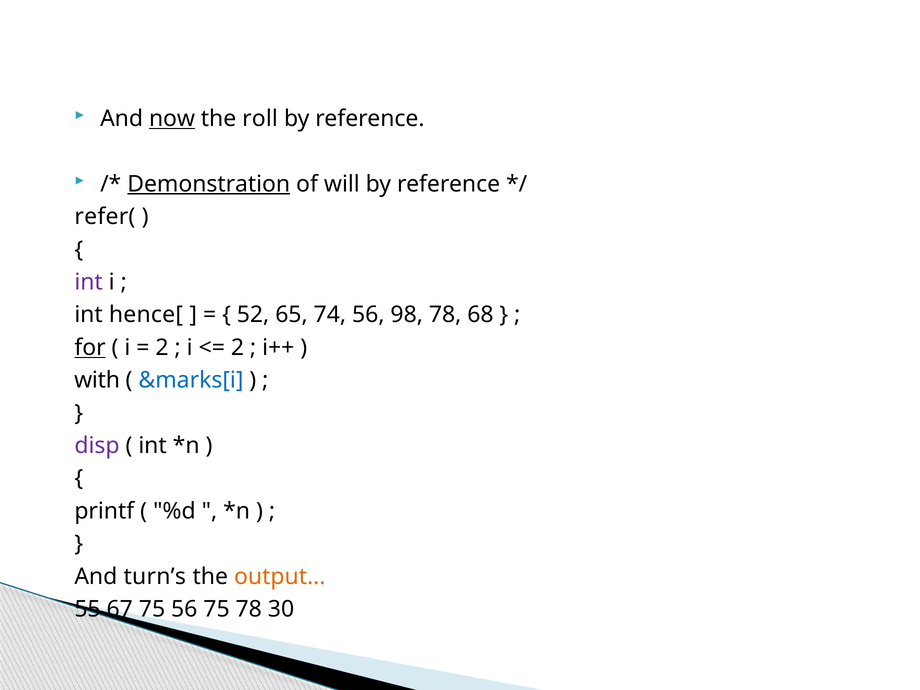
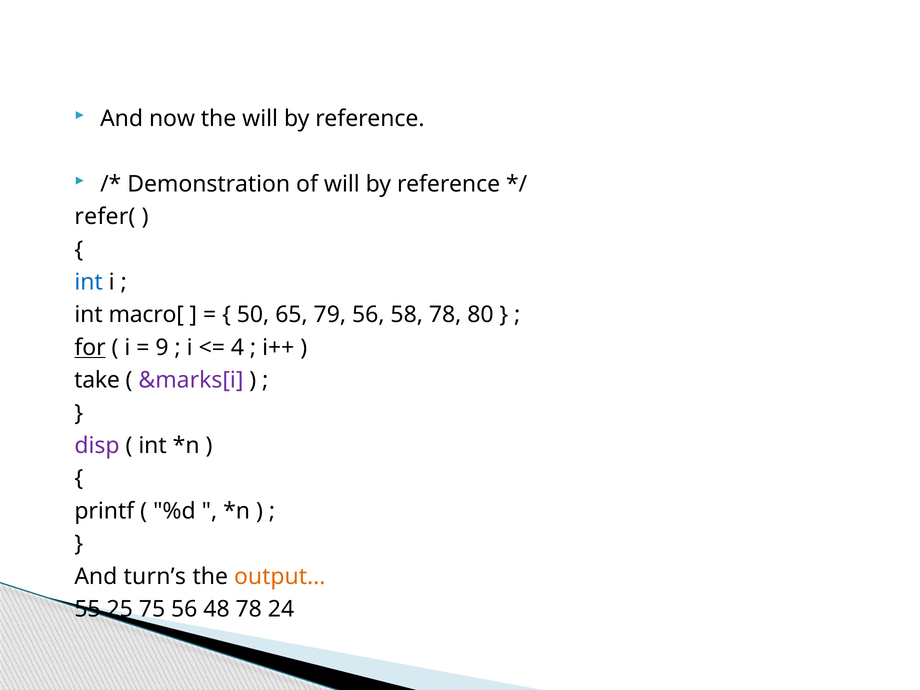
now underline: present -> none (172, 119)
the roll: roll -> will (260, 119)
Demonstration underline: present -> none (209, 184)
int colour: purple -> blue (89, 282)
hence[: hence[ -> macro[ (146, 315)
52: 52 -> 50 (253, 315)
74: 74 -> 79 (330, 315)
98: 98 -> 58 (407, 315)
68: 68 -> 80 (480, 315)
2: 2 -> 9 (162, 348)
2: 2 -> 4 (238, 348)
with: with -> take (97, 380)
&marks[i colour: blue -> purple (191, 380)
67: 67 -> 25 (120, 609)
56 75: 75 -> 48 (217, 609)
30: 30 -> 24 (281, 609)
